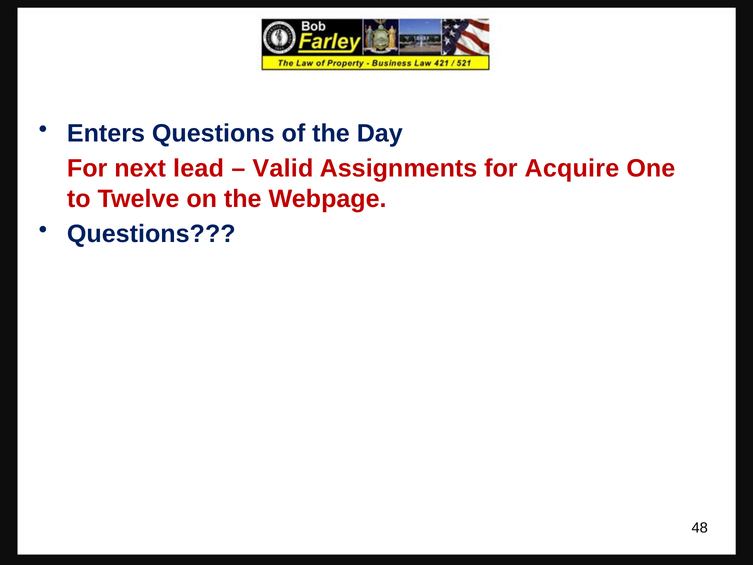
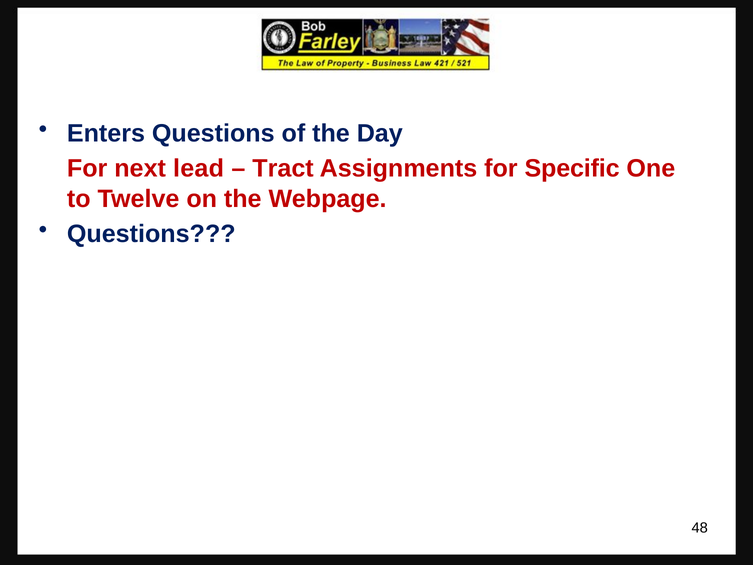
Valid: Valid -> Tract (283, 169)
Acquire: Acquire -> Specific (572, 169)
